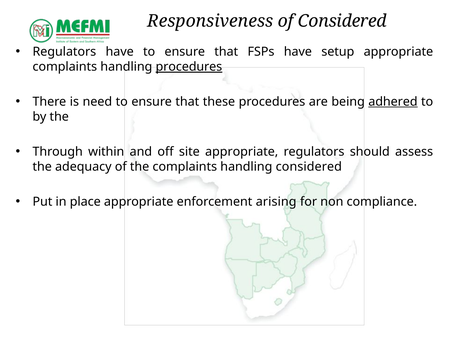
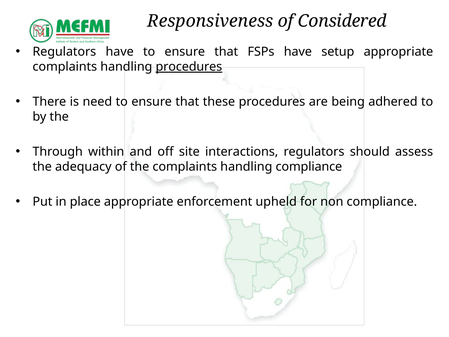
adhered underline: present -> none (393, 102)
site appropriate: appropriate -> interactions (242, 152)
handling considered: considered -> compliance (309, 167)
arising: arising -> upheld (276, 201)
